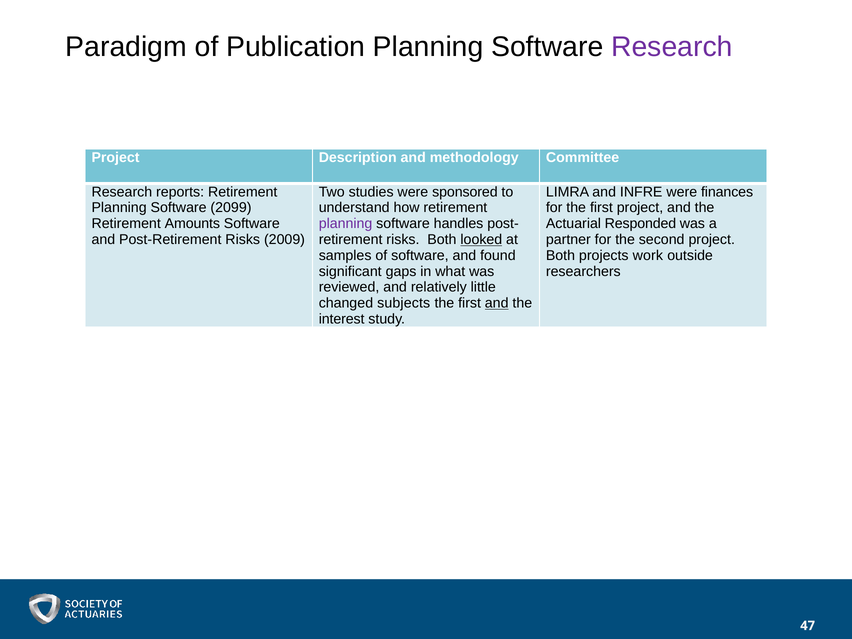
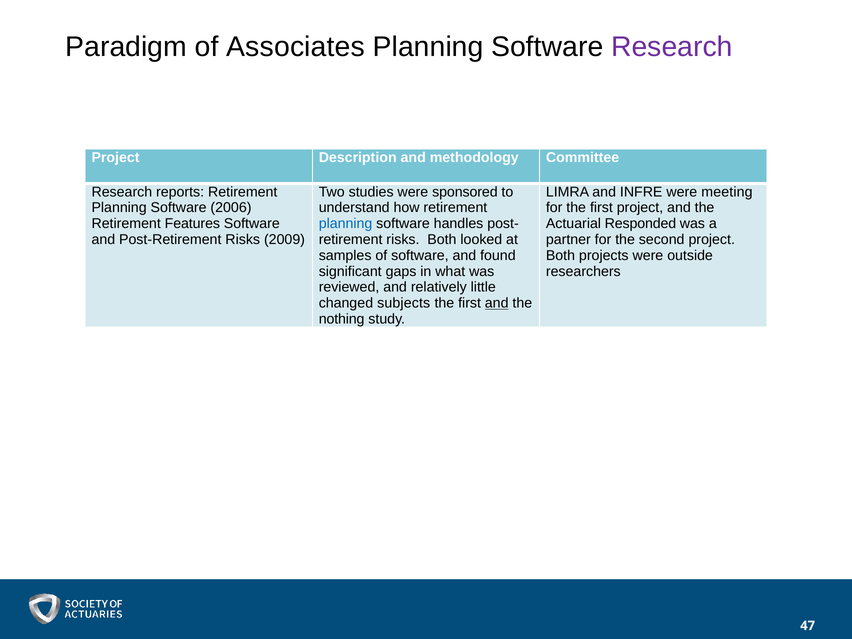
Publication: Publication -> Associates (296, 47)
finances: finances -> meeting (727, 192)
2099: 2099 -> 2006 (231, 208)
Amounts: Amounts -> Features (192, 224)
planning colour: purple -> blue (346, 224)
looked underline: present -> none (481, 240)
projects work: work -> were (648, 255)
interest: interest -> nothing (342, 319)
